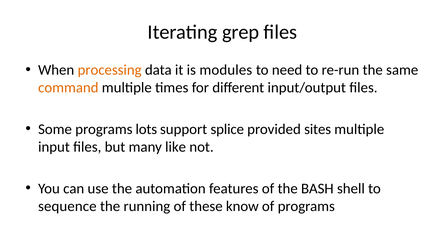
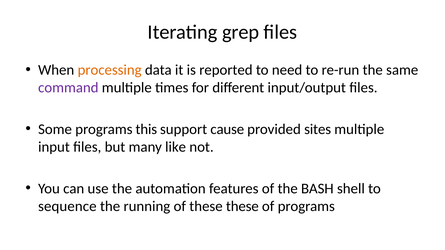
modules: modules -> reported (226, 70)
command colour: orange -> purple (68, 88)
lots: lots -> this (146, 129)
splice: splice -> cause (227, 129)
these know: know -> these (242, 207)
